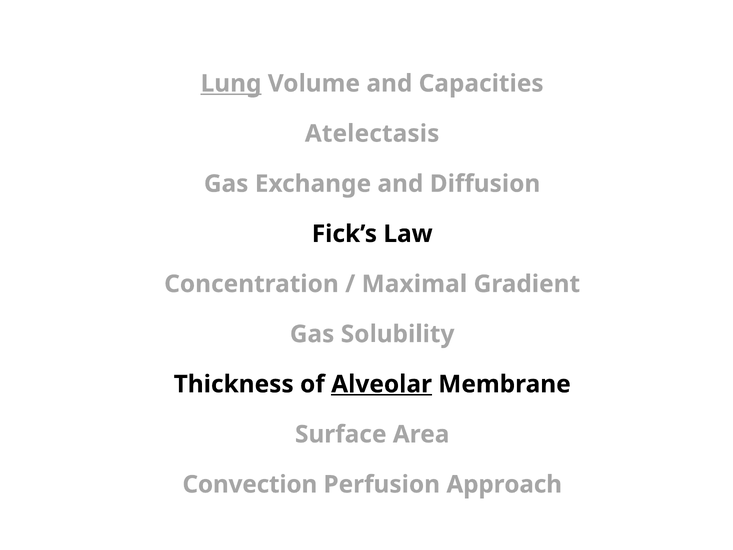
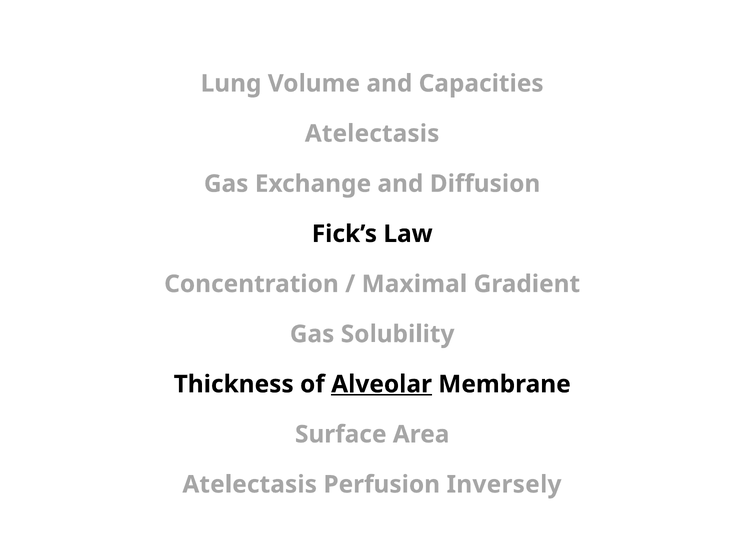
Lung underline: present -> none (231, 84)
Convection: Convection -> Atelectasis (250, 484)
Approach: Approach -> Inversely (504, 484)
